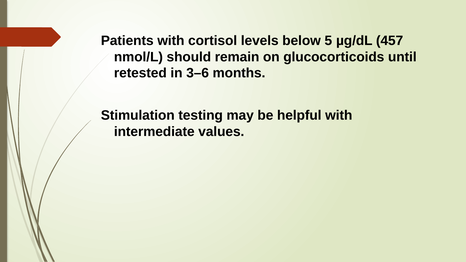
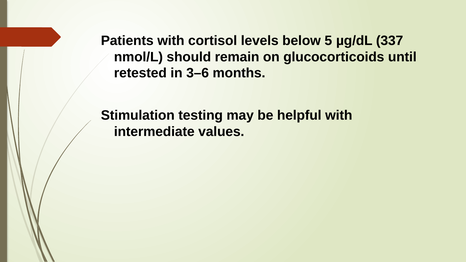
457: 457 -> 337 (390, 41)
